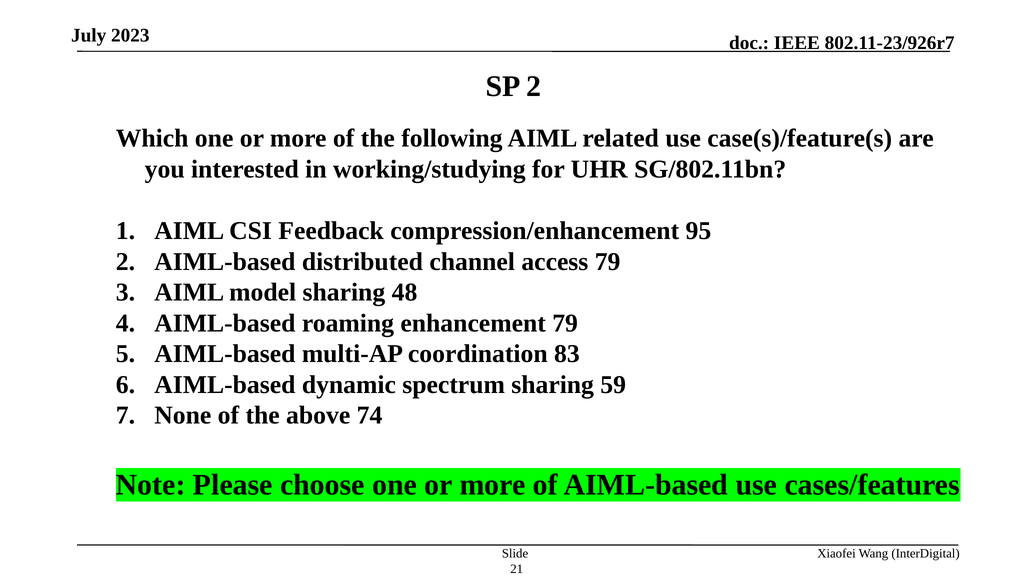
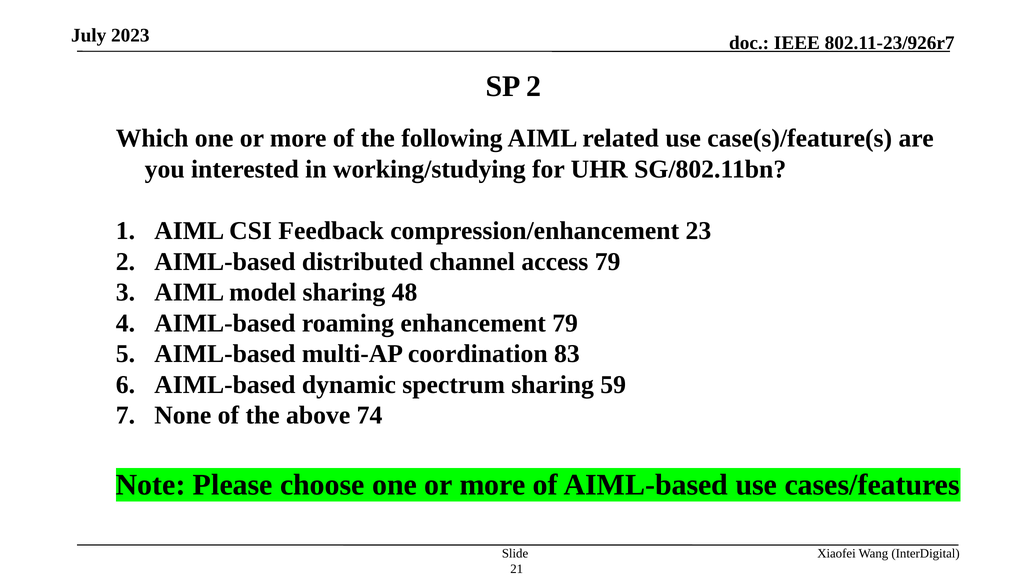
95: 95 -> 23 (698, 231)
